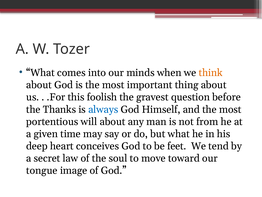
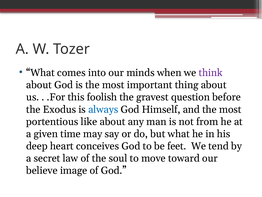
think colour: orange -> purple (211, 73)
Thanks: Thanks -> Exodus (59, 109)
will: will -> like (89, 121)
tongue: tongue -> believe (42, 170)
